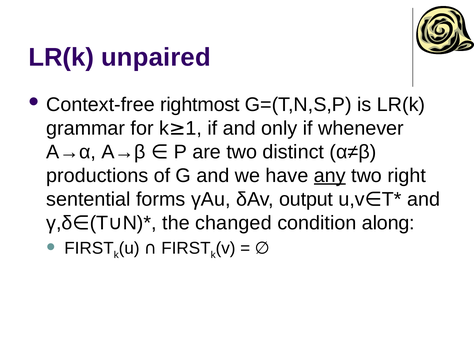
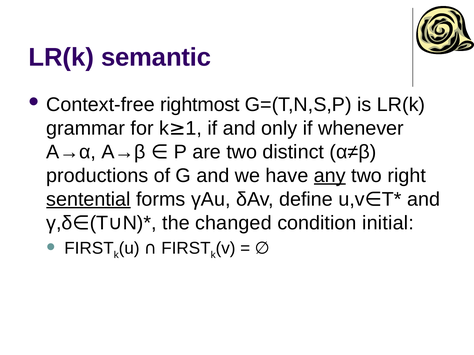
unpaired: unpaired -> semantic (156, 57)
sentential underline: none -> present (88, 200)
output: output -> define (306, 200)
along: along -> initial (388, 223)
